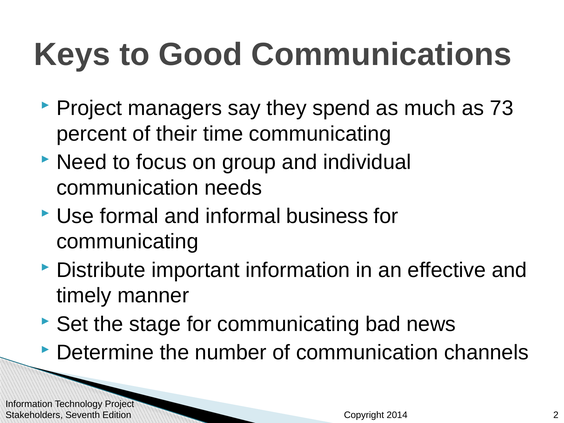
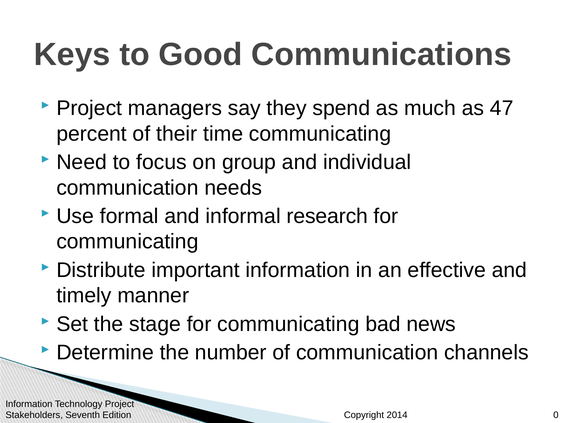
73: 73 -> 47 (502, 108)
business: business -> research (327, 216)
2: 2 -> 0 (556, 415)
